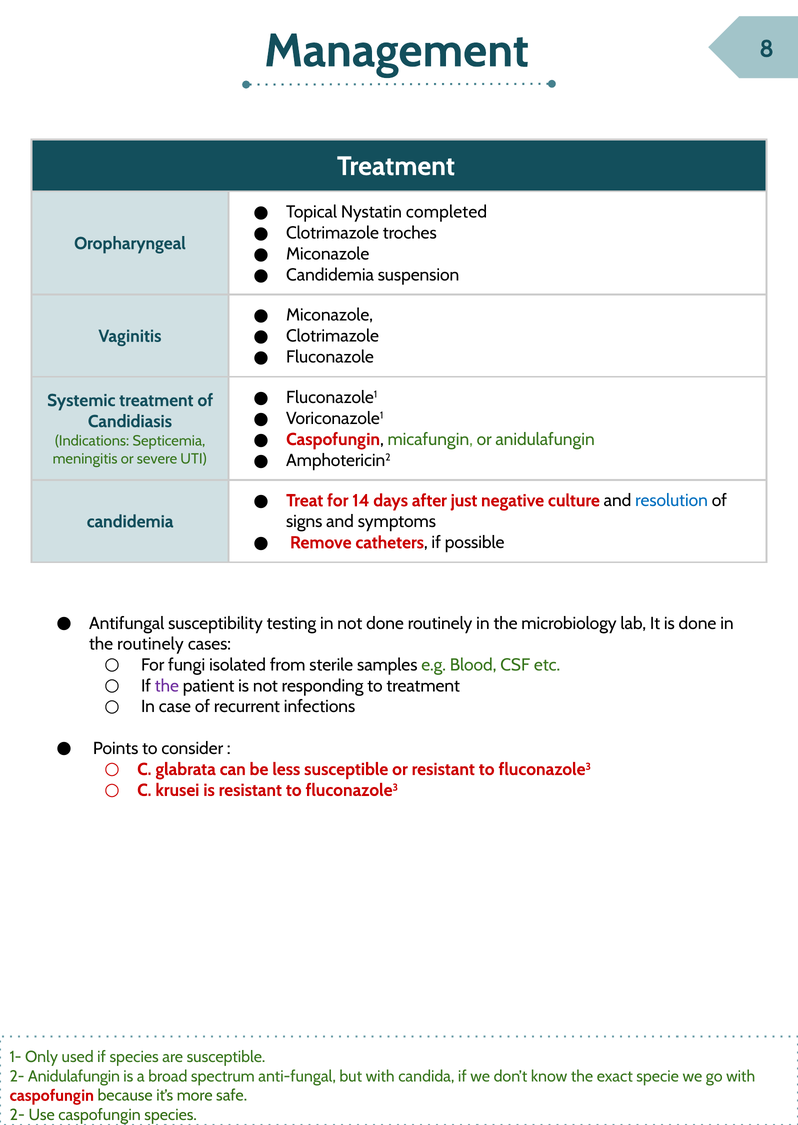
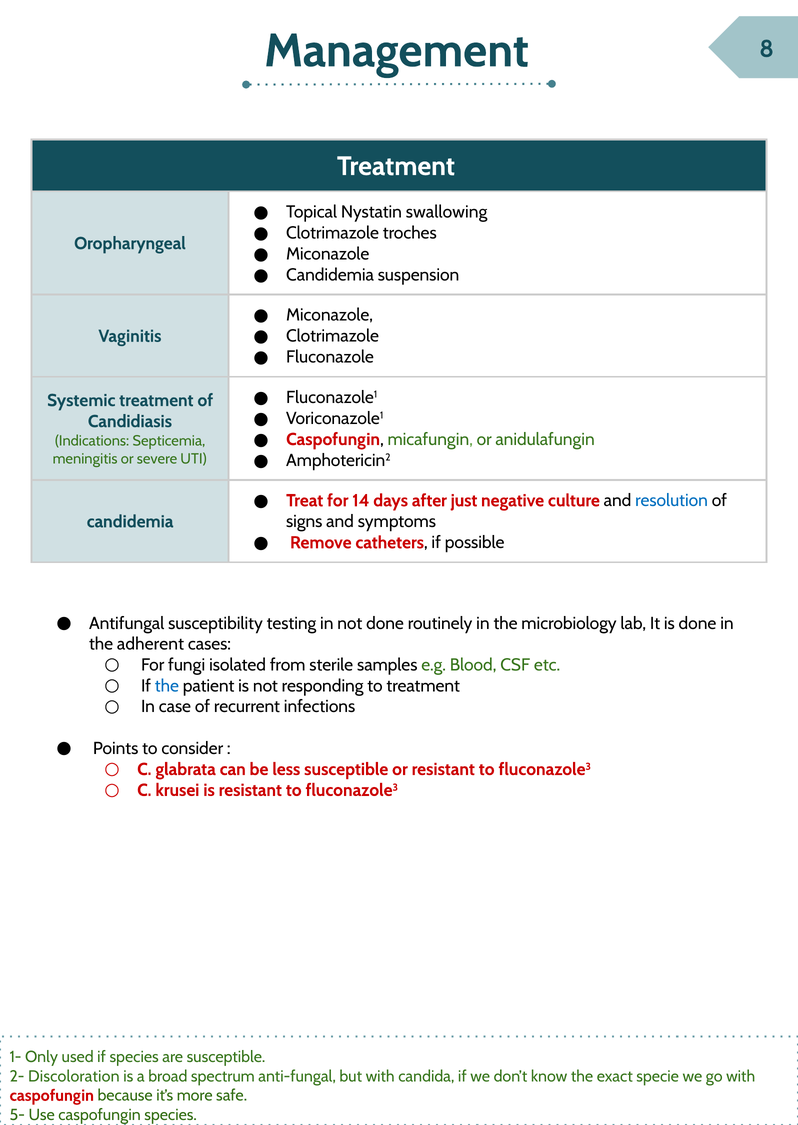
completed: completed -> swallowing (447, 212)
the routinely: routinely -> adherent (151, 644)
the colour: purple -> blue (167, 686)
2- Anidulafungin: Anidulafungin -> Discoloration (74, 1076)
2-: 2- -> 5- (17, 1115)
